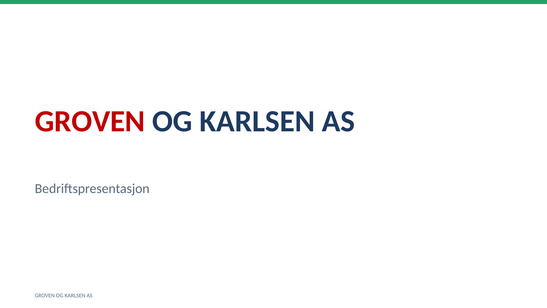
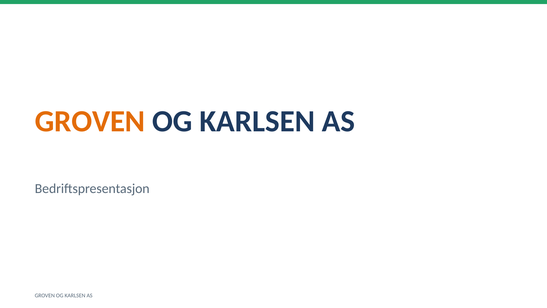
GROVEN colour: red -> orange (90, 121)
